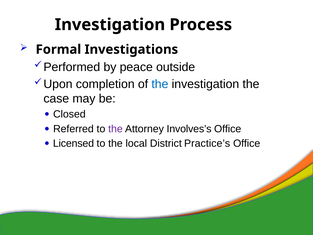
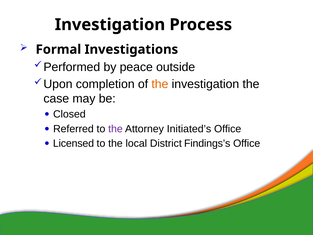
the colour: blue -> orange (160, 84)
Involves’s: Involves’s -> Initiated’s (189, 129)
Practice’s: Practice’s -> Findings’s (207, 143)
